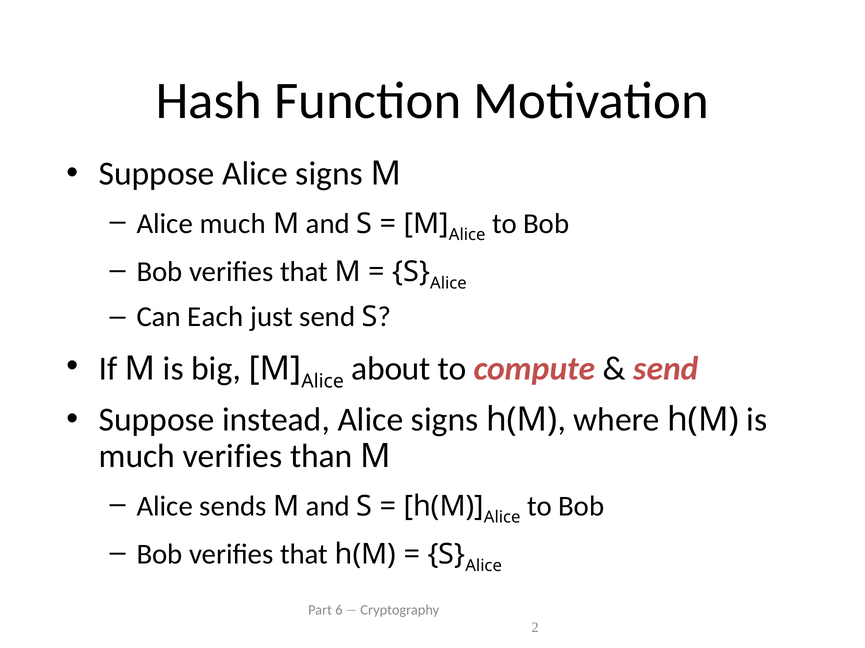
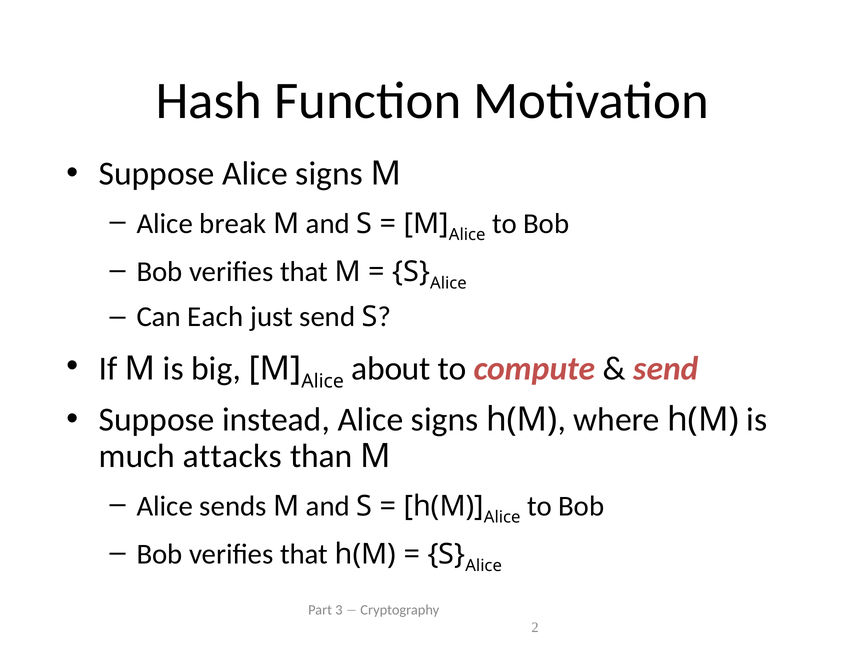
Alice much: much -> break (233, 224)
much verifies: verifies -> attacks (232, 457)
6: 6 -> 3 (339, 611)
